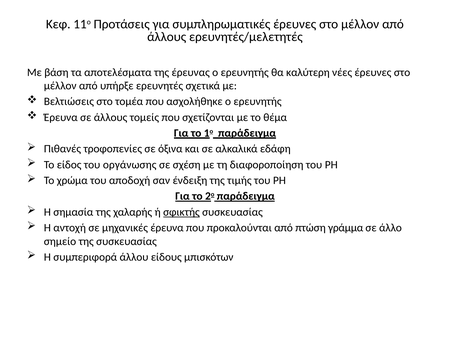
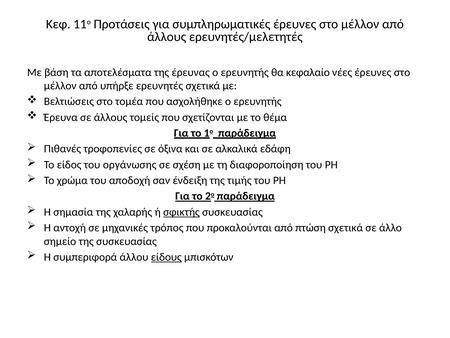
καλύτερη: καλύτερη -> κεφαλαίο (308, 72)
μηχανικές έρευνα: έρευνα -> τρόπος (167, 227)
πτώση γράμμα: γράμμα -> σχετικά (346, 227)
είδους underline: none -> present (166, 257)
